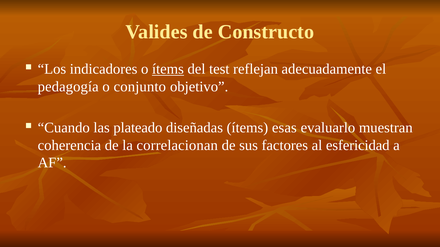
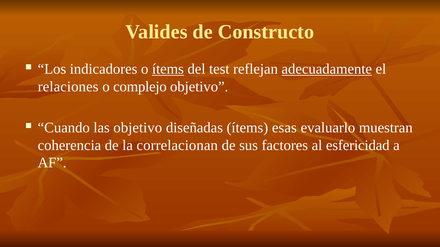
adecuadamente underline: none -> present (327, 69)
pedagogía: pedagogía -> relaciones (68, 87)
conjunto: conjunto -> complejo (140, 87)
las plateado: plateado -> objetivo (138, 128)
